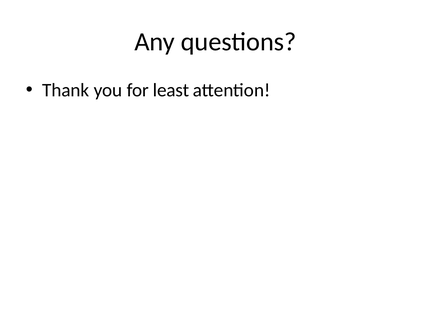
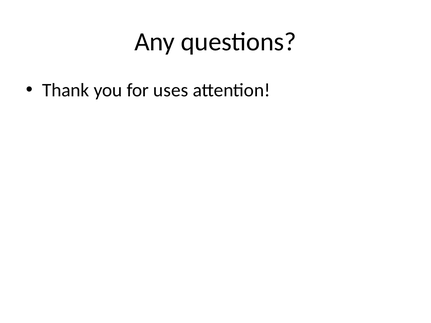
least: least -> uses (171, 90)
